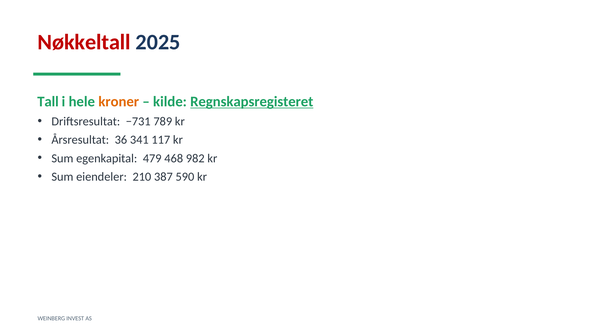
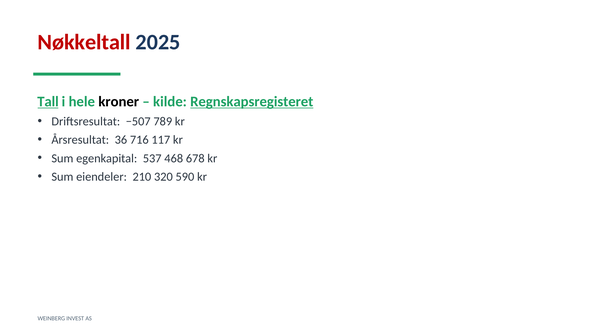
Tall underline: none -> present (48, 102)
kroner colour: orange -> black (119, 102)
−731: −731 -> −507 (138, 122)
341: 341 -> 716 (139, 140)
479: 479 -> 537 (152, 158)
982: 982 -> 678 (195, 158)
387: 387 -> 320 (163, 177)
